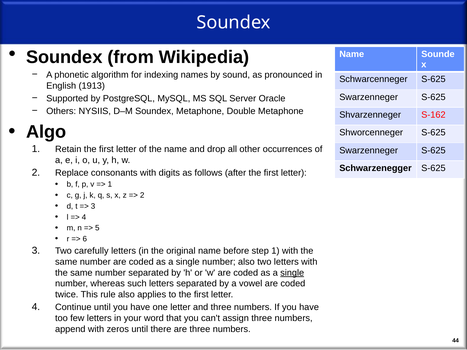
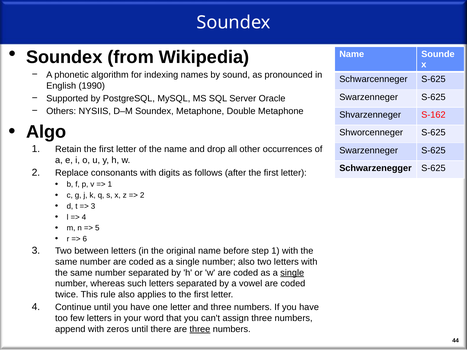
1913: 1913 -> 1990 (92, 86)
carefully: carefully -> between (91, 251)
three underline: none -> present (200, 329)
